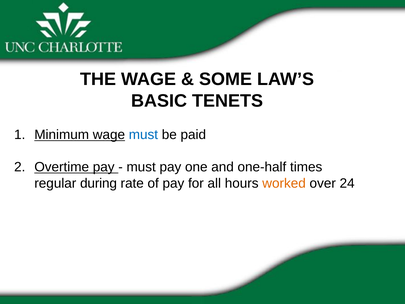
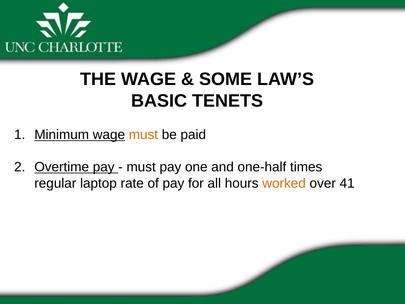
must colour: blue -> orange (143, 135)
during: during -> laptop (98, 183)
24: 24 -> 41 (347, 183)
